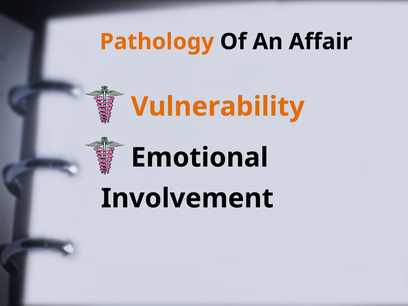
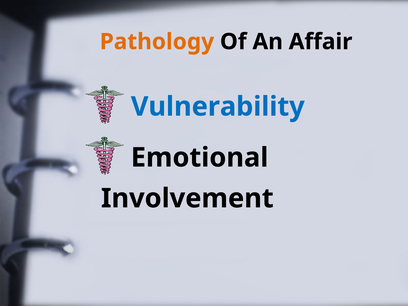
Vulnerability colour: orange -> blue (218, 107)
